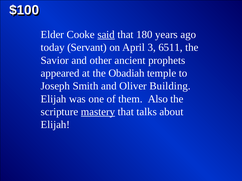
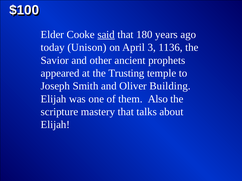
Servant: Servant -> Unison (87, 48)
6511: 6511 -> 1136 (171, 48)
Obadiah: Obadiah -> Trusting (126, 73)
mastery underline: present -> none (98, 112)
